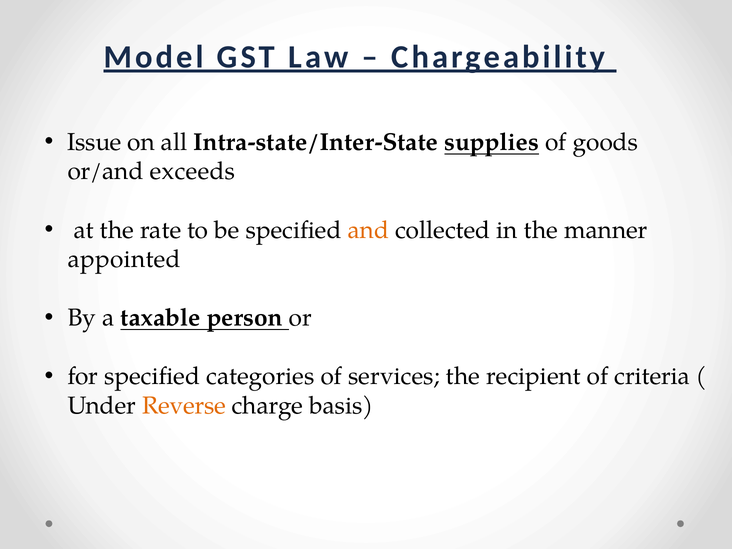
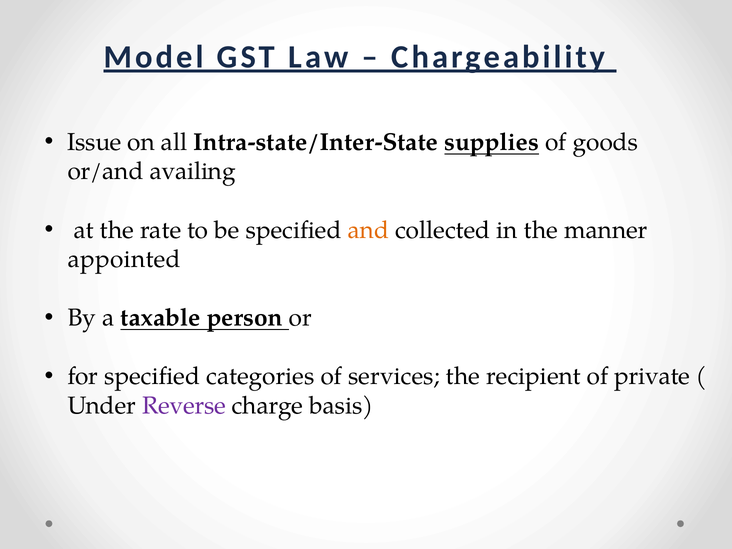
exceeds: exceeds -> availing (193, 171)
criteria: criteria -> private (652, 376)
Reverse colour: orange -> purple (184, 406)
